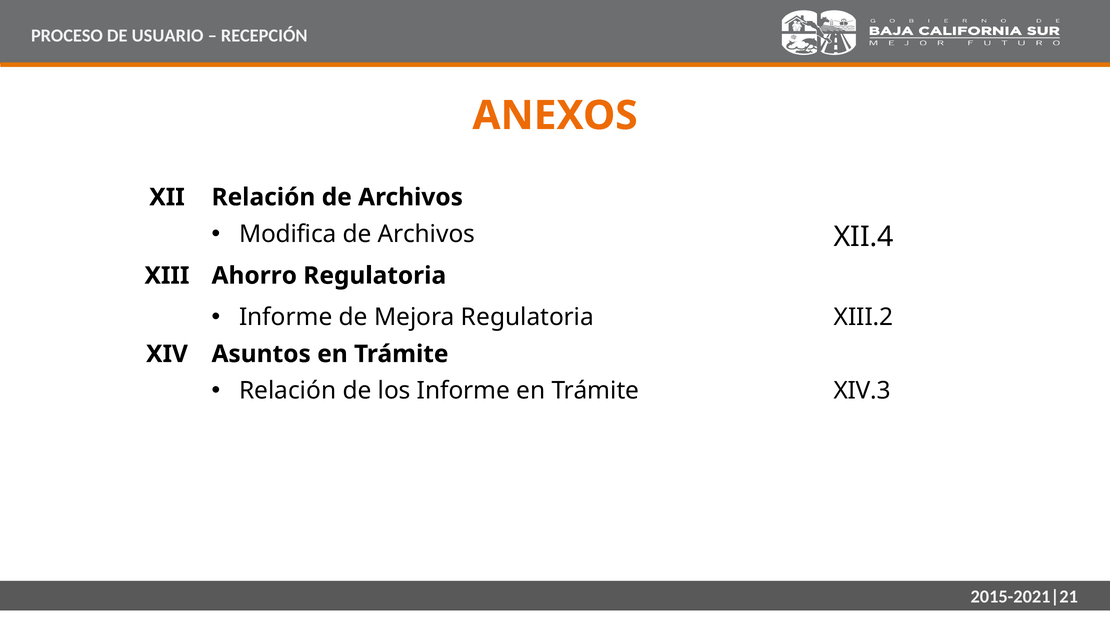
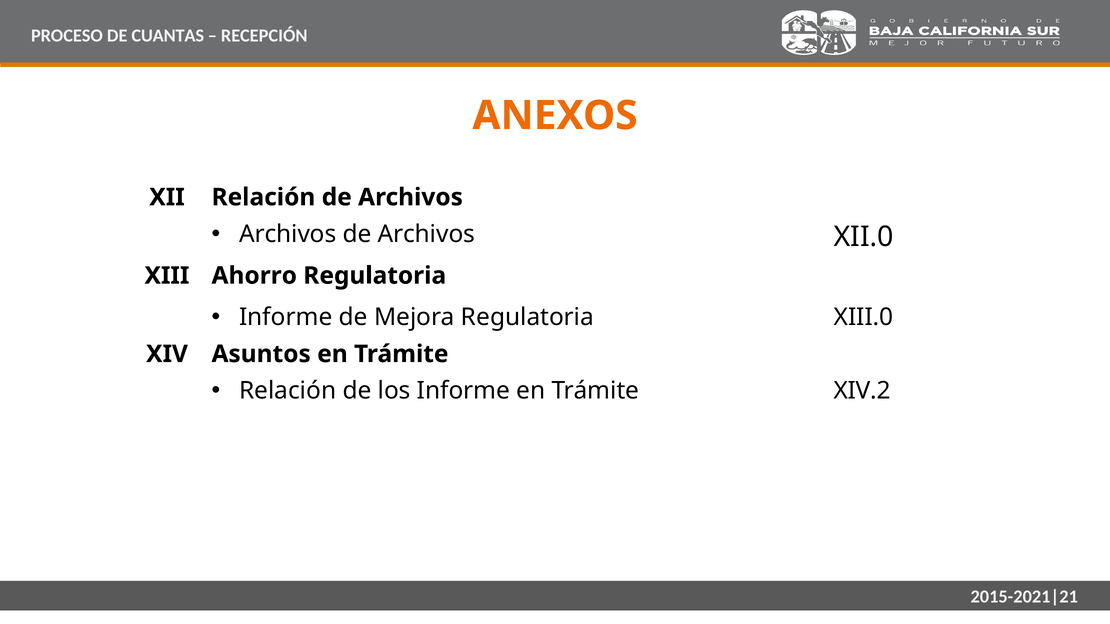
USUARIO: USUARIO -> CUANTAS (168, 35)
Modifica: Modifica -> Archivos (288, 234)
XII.4: XII.4 -> XII.0 (864, 237)
XIII.2: XIII.2 -> XIII.0 (864, 317)
XIV.3: XIV.3 -> XIV.2 (862, 391)
